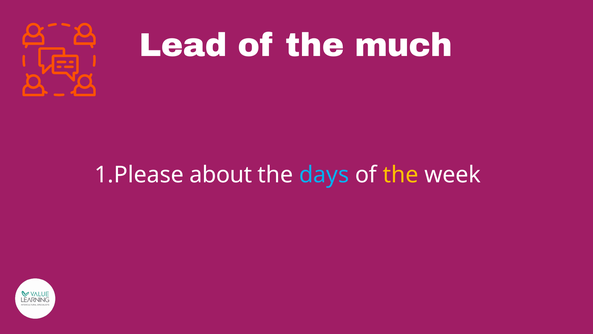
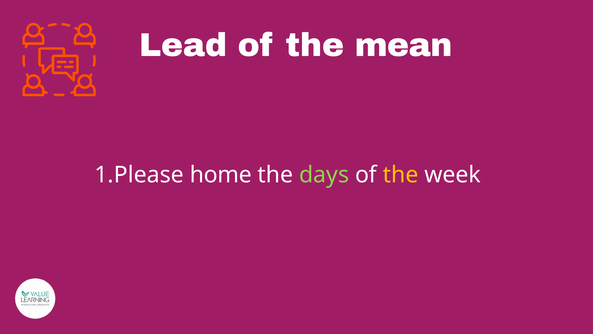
much: much -> mean (404, 45)
about: about -> home (221, 175)
days colour: light blue -> light green (324, 175)
